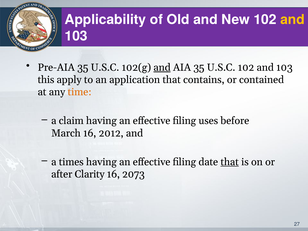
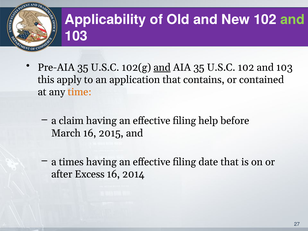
and colour: yellow -> light green (292, 20)
uses: uses -> help (208, 121)
2012: 2012 -> 2015 (111, 133)
that underline: present -> none (230, 162)
Clarity: Clarity -> Excess (90, 174)
2073: 2073 -> 2014 (133, 174)
